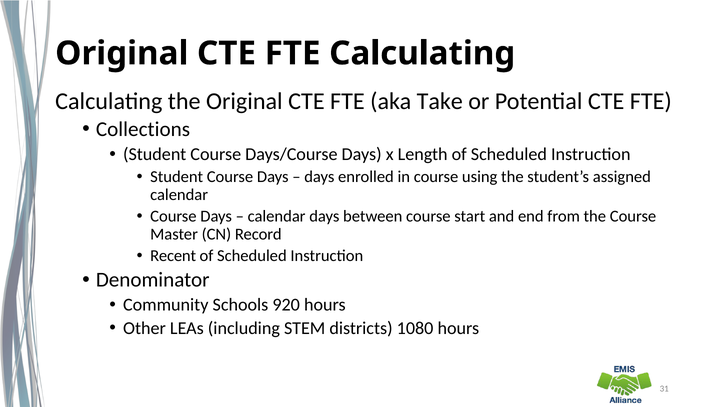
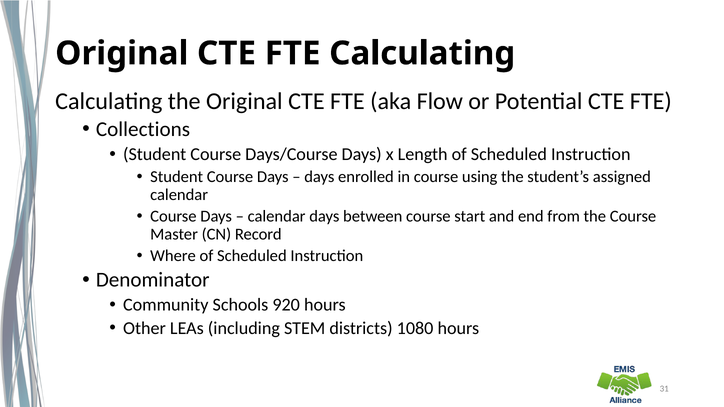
Take: Take -> Flow (440, 101)
Recent: Recent -> Where (173, 256)
